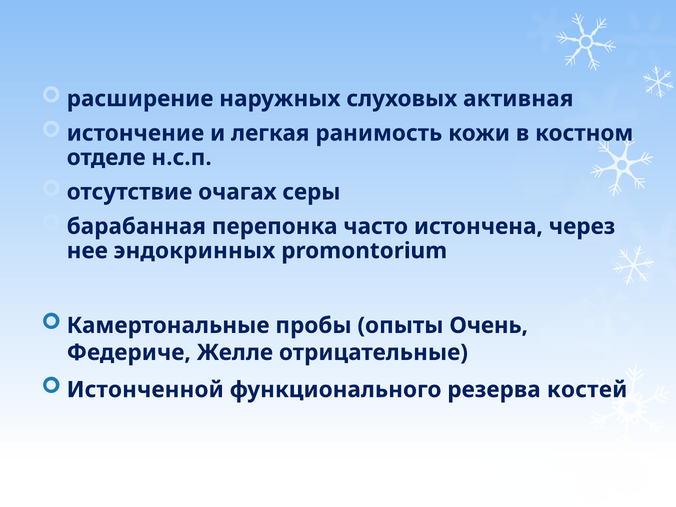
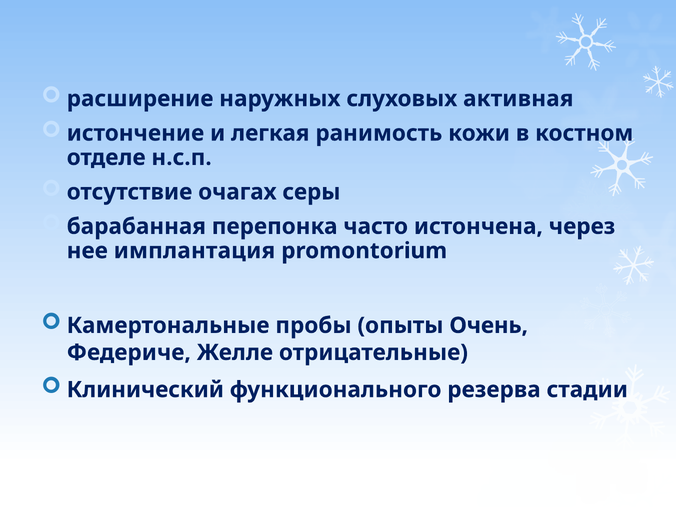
эндокринных: эндокринных -> имплантация (194, 251)
Истонченной: Истонченной -> Клинический (145, 390)
костей: костей -> стадии (587, 390)
